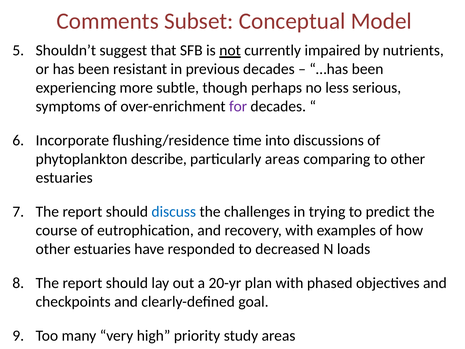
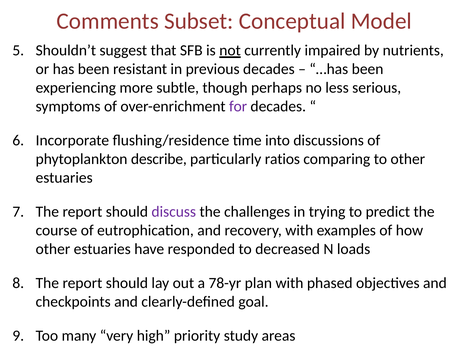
particularly areas: areas -> ratios (282, 159)
discuss colour: blue -> purple (174, 212)
20-yr: 20-yr -> 78-yr (225, 283)
